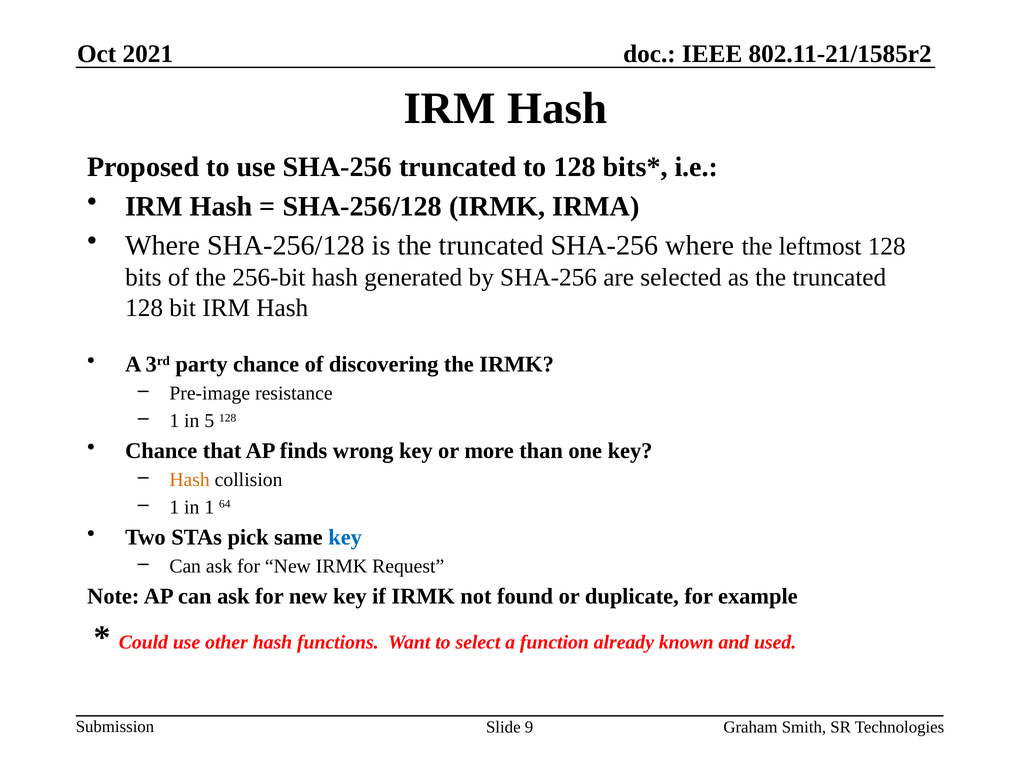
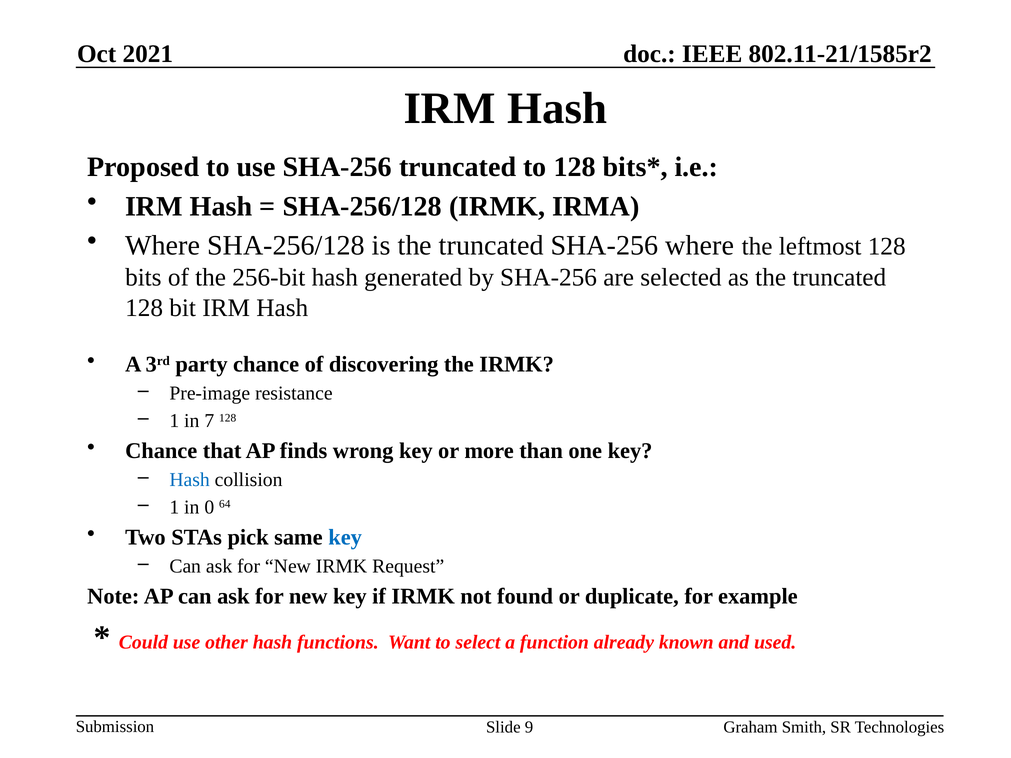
5: 5 -> 7 (209, 421)
Hash colour: orange -> blue (190, 480)
in 1: 1 -> 0 (209, 508)
